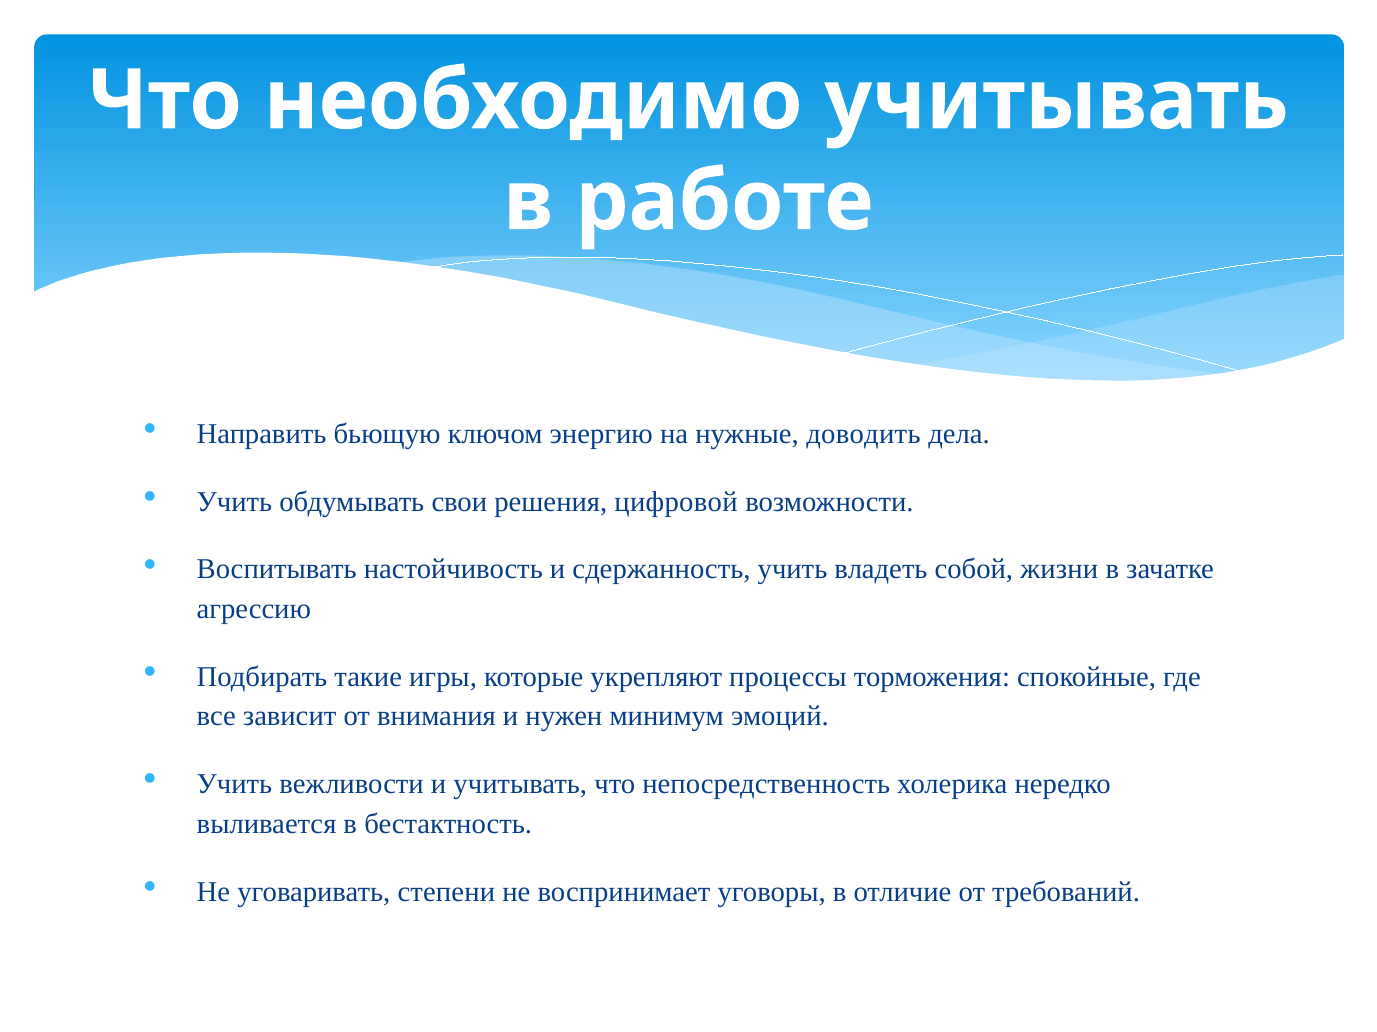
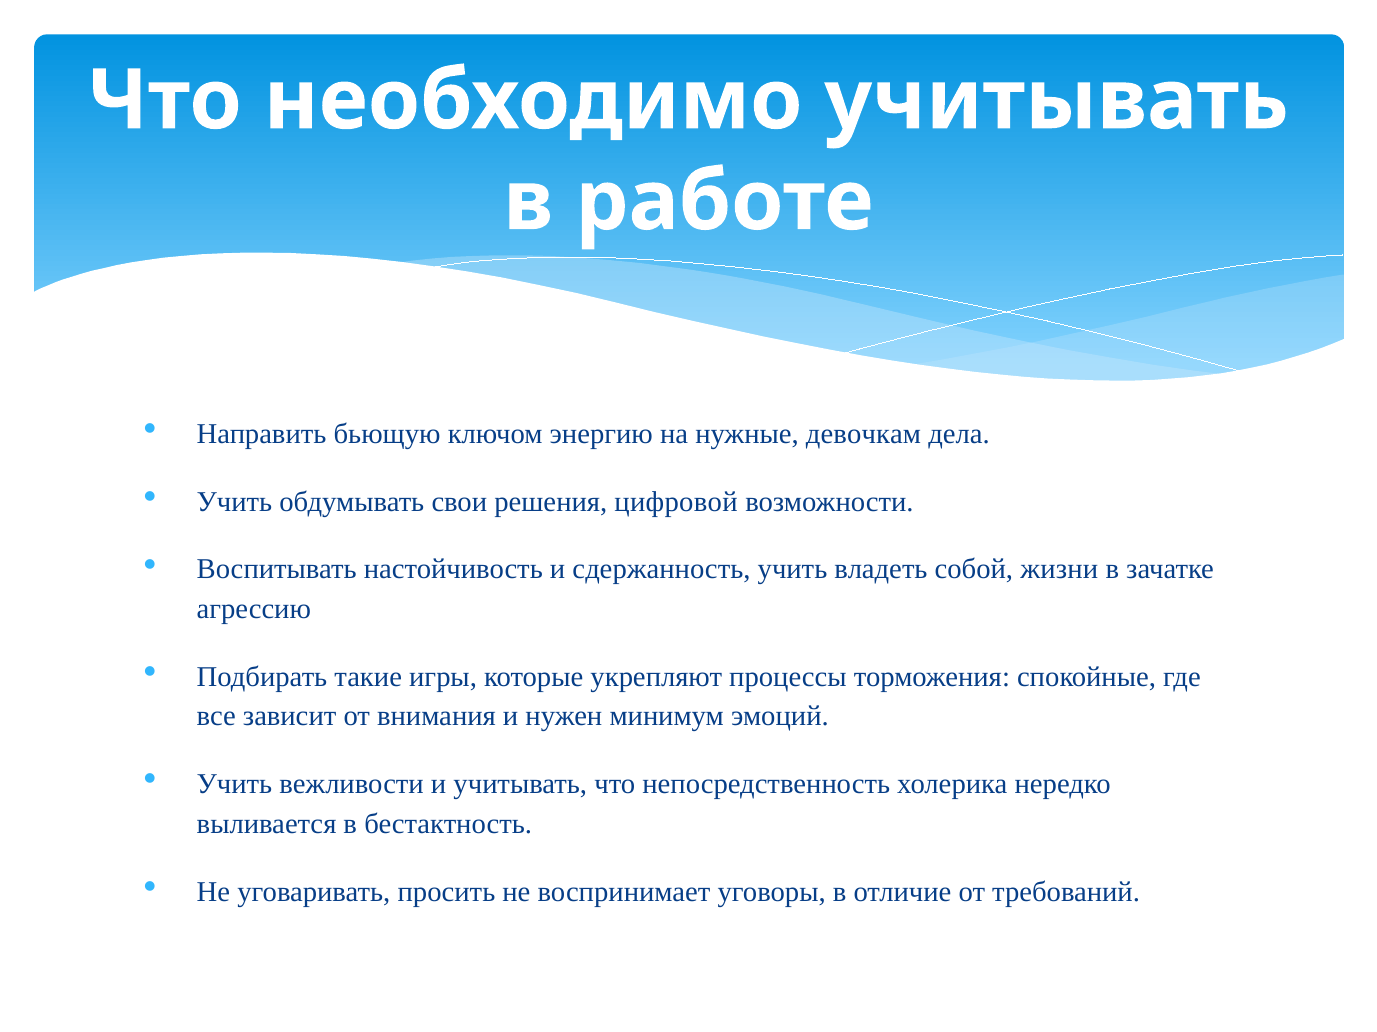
доводить: доводить -> девочкам (864, 434)
степени: степени -> просить (446, 892)
